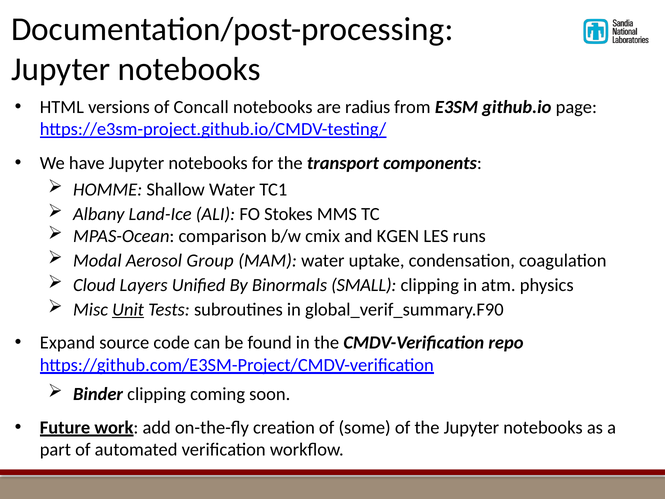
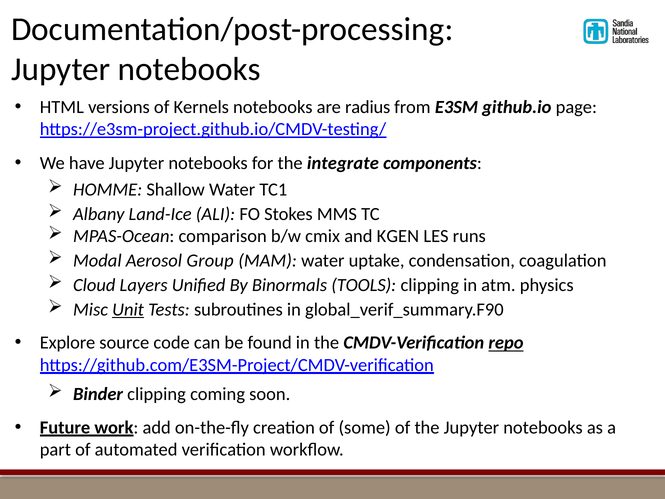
Concall: Concall -> Kernels (201, 107)
transport: transport -> integrate (343, 163)
SMALL: SMALL -> TOOLS (364, 285)
Expand: Expand -> Explore (68, 343)
repo underline: none -> present (506, 343)
